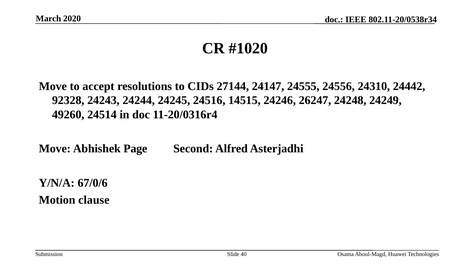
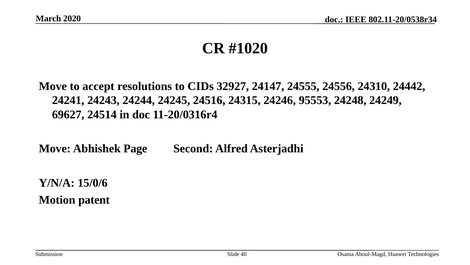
27144: 27144 -> 32927 (233, 86)
92328: 92328 -> 24241 (68, 100)
14515: 14515 -> 24315 (244, 100)
26247: 26247 -> 95553 (315, 100)
49260: 49260 -> 69627 (68, 114)
67/0/6: 67/0/6 -> 15/0/6 (93, 182)
clause: clause -> patent (94, 199)
